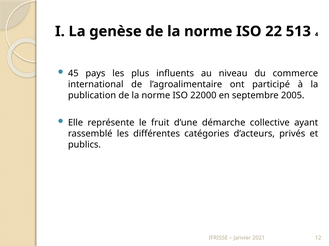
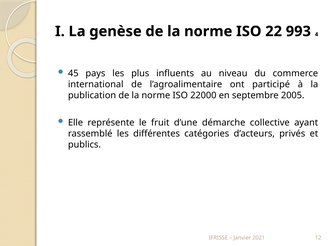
513: 513 -> 993 (298, 31)
